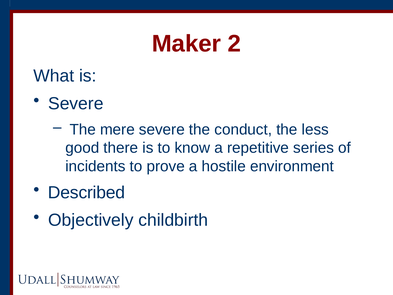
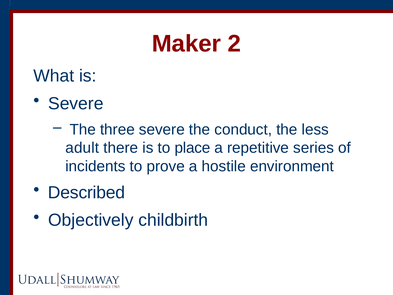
mere: mere -> three (117, 129)
good: good -> adult (82, 148)
know: know -> place (192, 148)
